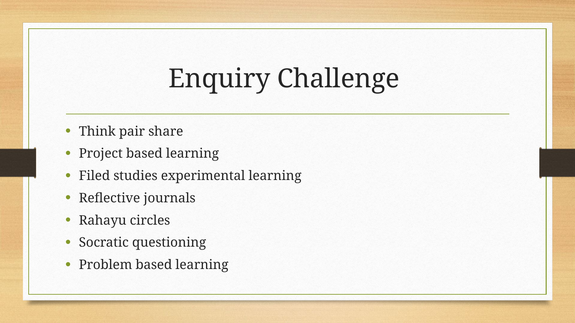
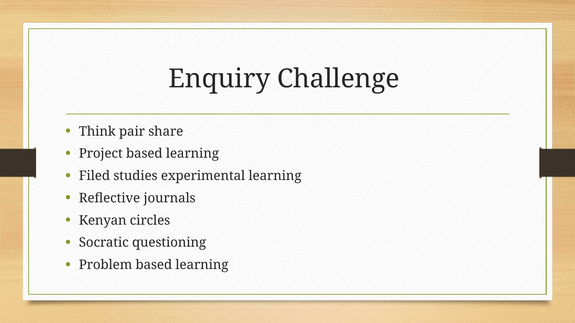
Rahayu: Rahayu -> Kenyan (103, 221)
